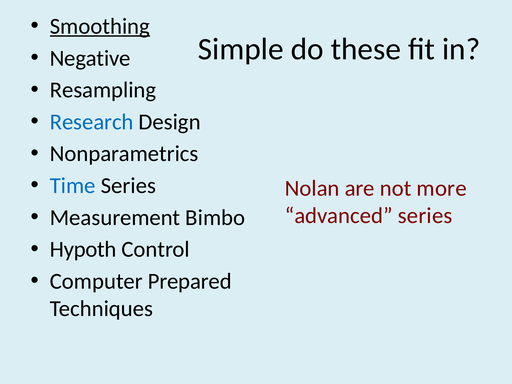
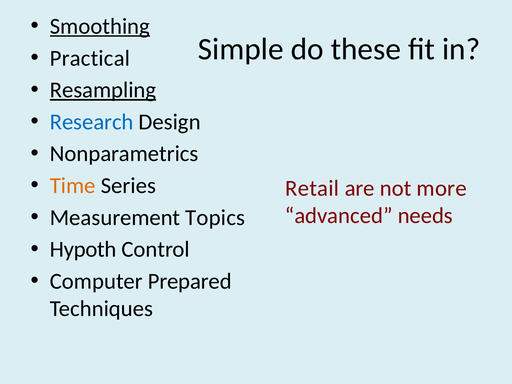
Negative: Negative -> Practical (90, 58)
Resampling underline: none -> present (103, 90)
Time colour: blue -> orange (73, 186)
Nolan: Nolan -> Retail (312, 188)
Bimbo: Bimbo -> Topics (215, 218)
advanced series: series -> needs (425, 216)
